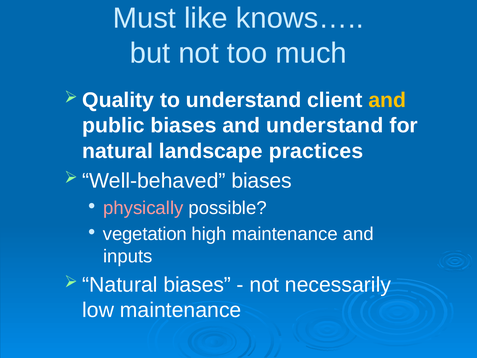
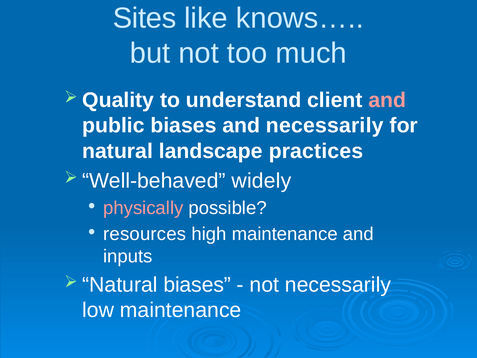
Must: Must -> Sites (145, 18)
and colour: yellow -> pink (387, 100)
and understand: understand -> necessarily (325, 126)
Well-behaved biases: biases -> widely (261, 181)
vegetation: vegetation -> resources (145, 234)
